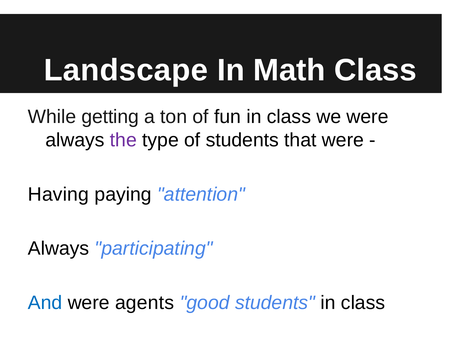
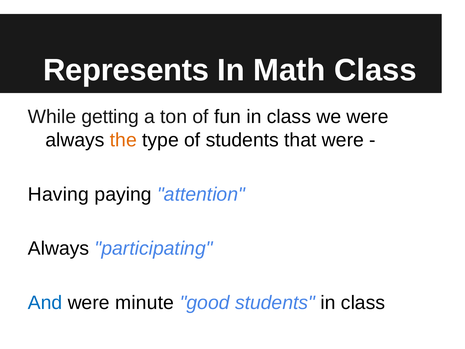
Landscape: Landscape -> Represents (126, 70)
the colour: purple -> orange (123, 140)
agents: agents -> minute (145, 303)
